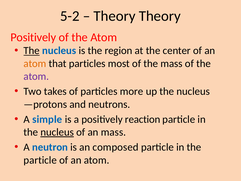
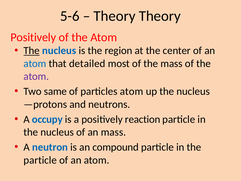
5-2: 5-2 -> 5-6 (70, 16)
atom colour: orange -> blue (35, 63)
that particles: particles -> detailed (87, 63)
takes: takes -> same (55, 91)
particles more: more -> atom (132, 91)
simple: simple -> occupy (47, 119)
nucleus underline: present -> none (57, 132)
composed: composed -> compound (116, 147)
